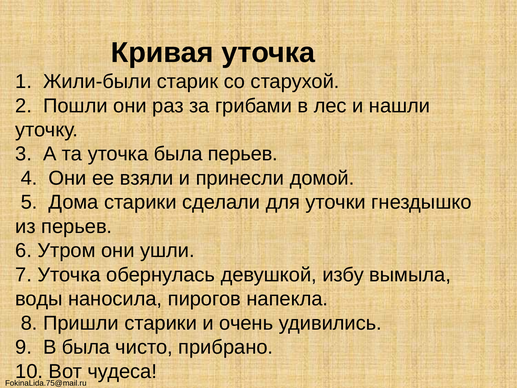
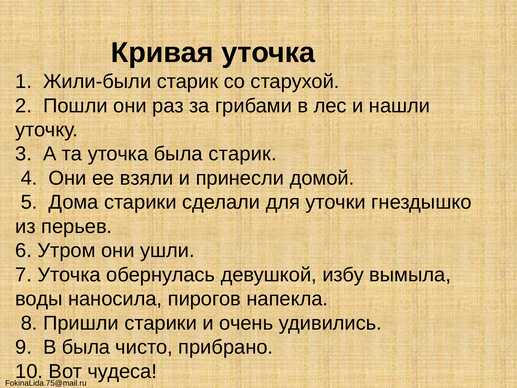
была перьев: перьев -> старик (243, 154)
